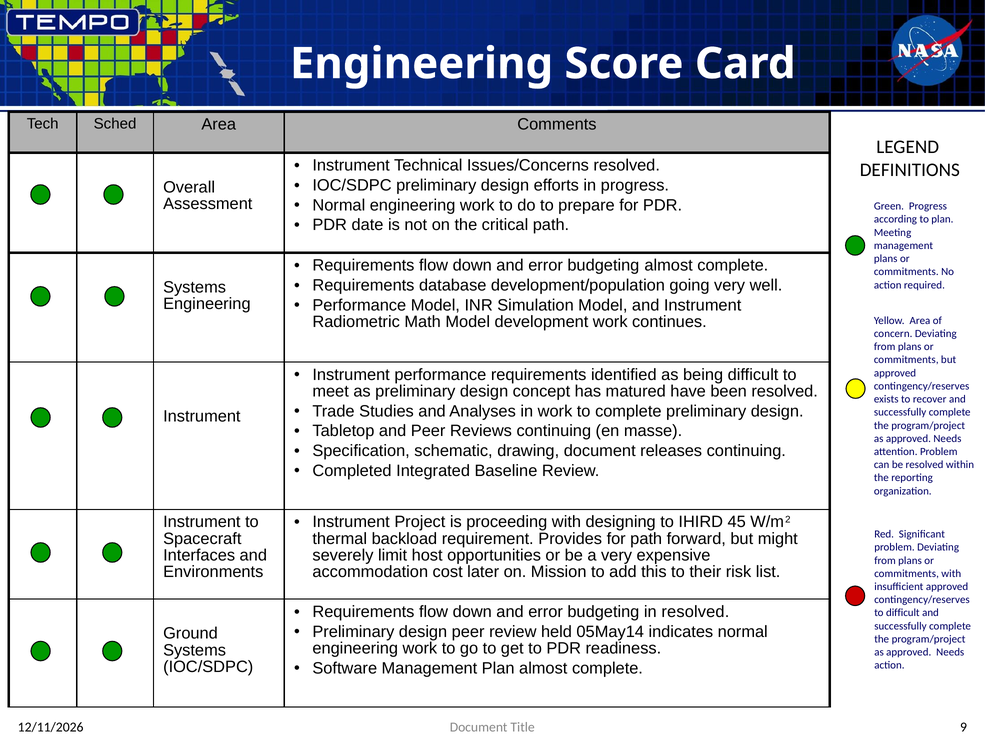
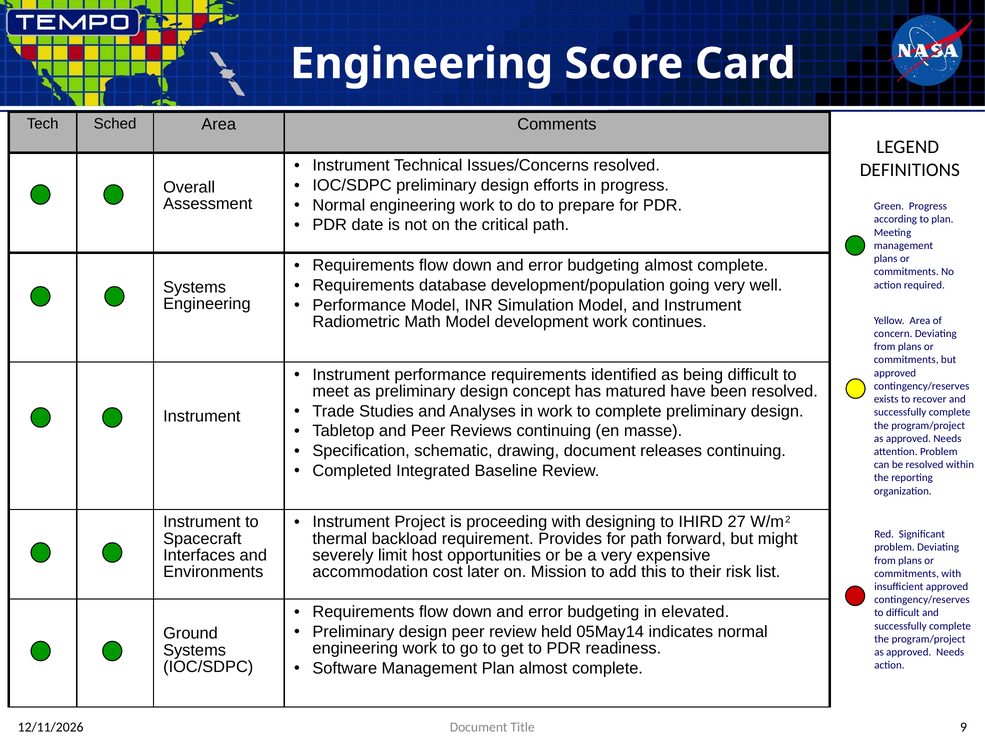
45: 45 -> 27 (737, 522)
in resolved: resolved -> elevated (695, 612)
